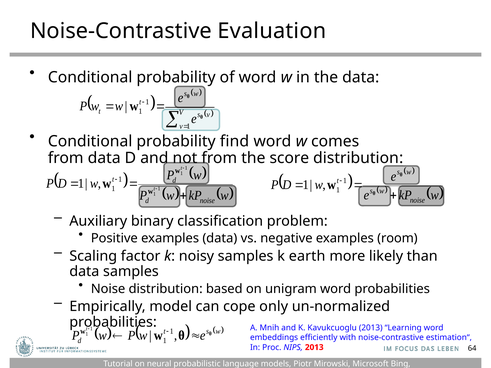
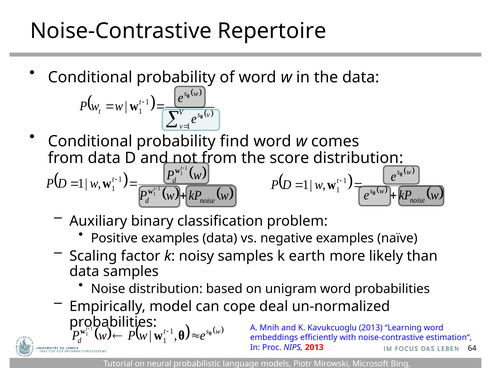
Evaluation: Evaluation -> Repertoire (272, 31)
room: room -> naïve (397, 238)
only: only -> deal (274, 307)
